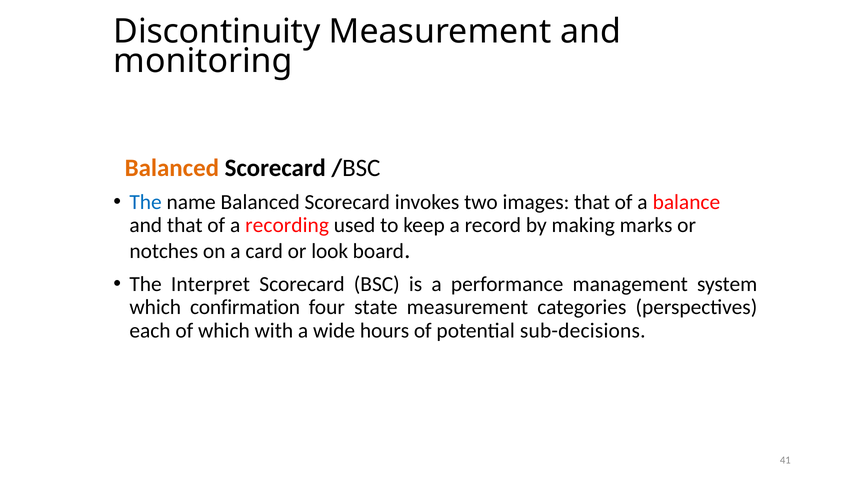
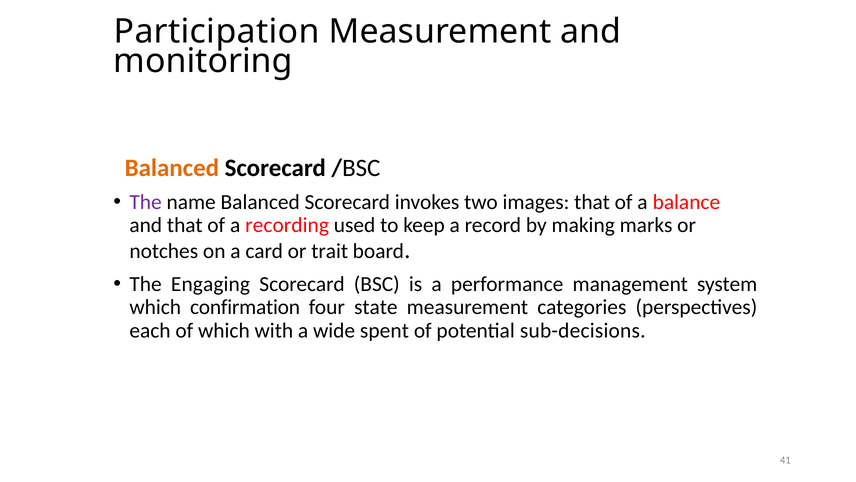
Discontinuity: Discontinuity -> Participation (217, 31)
The colour: blue -> purple (146, 202)
look: look -> trait (330, 251)
Interpret: Interpret -> Engaging (210, 284)
hours: hours -> spent (384, 330)
